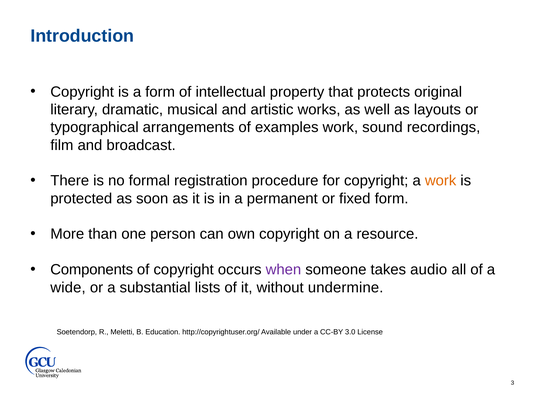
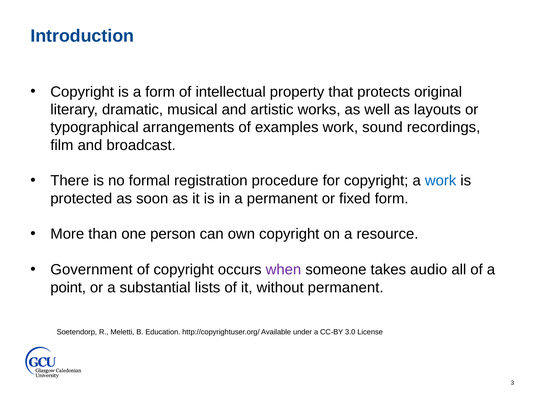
work colour: orange -> blue (441, 181)
Components: Components -> Government (92, 270)
wide: wide -> point (68, 288)
without undermine: undermine -> permanent (346, 288)
